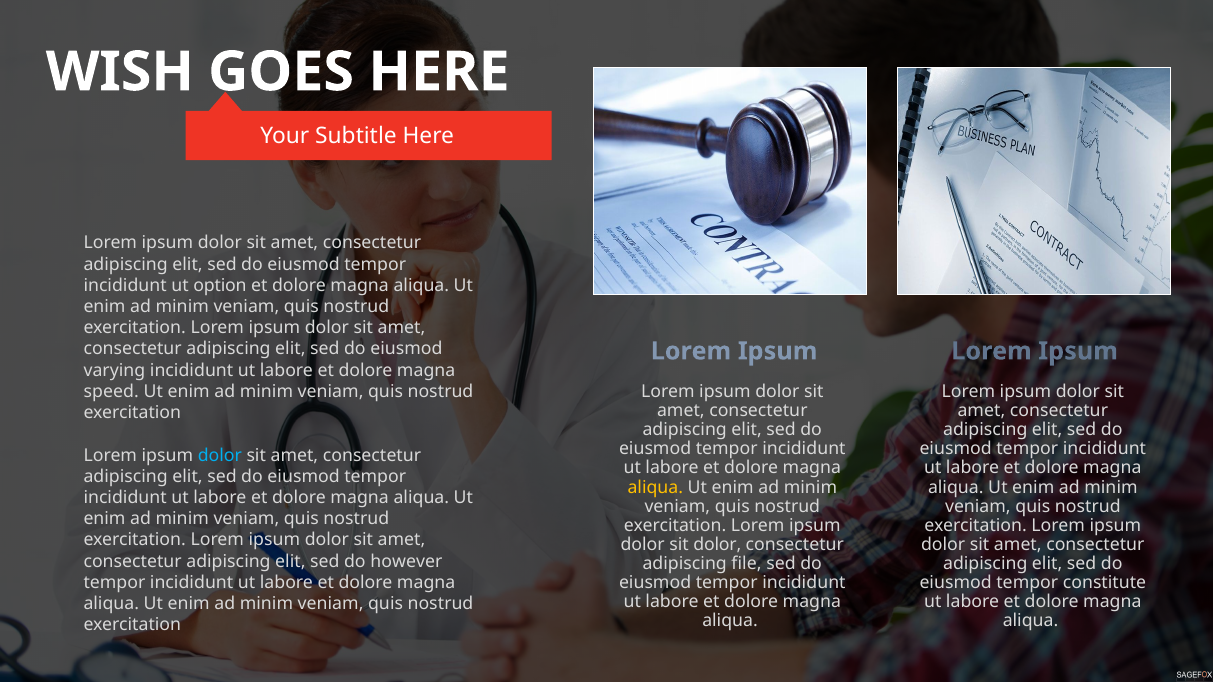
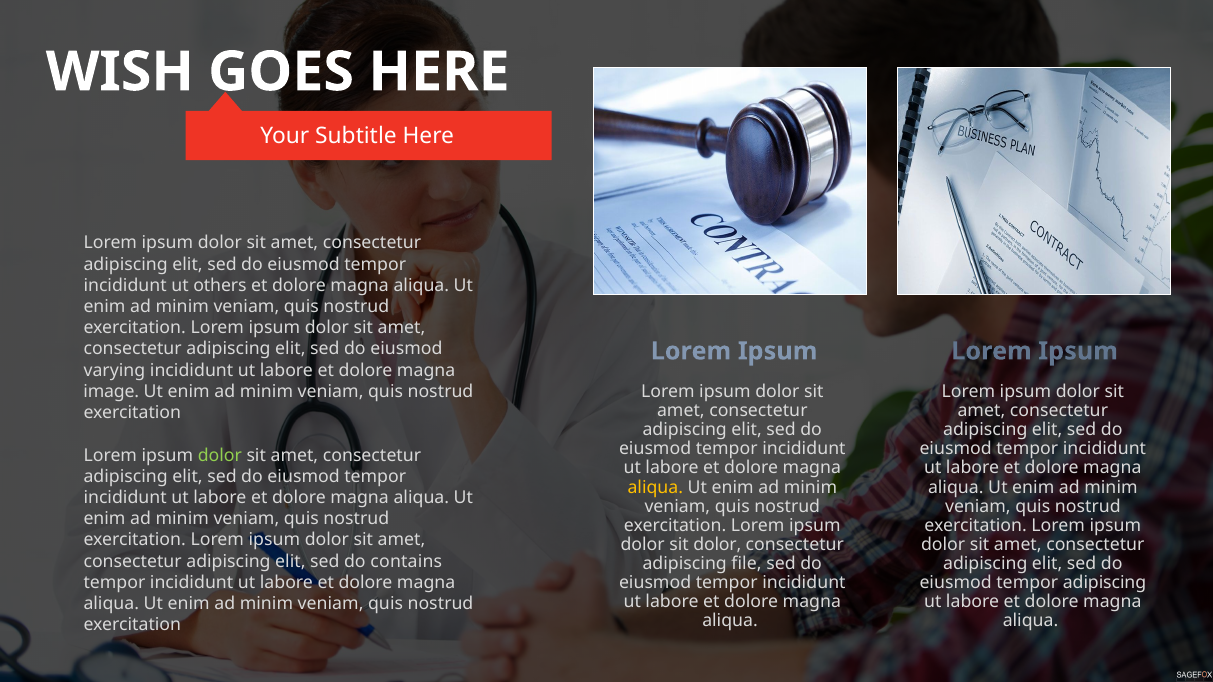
option: option -> others (220, 286)
speed: speed -> image (111, 392)
dolor colour: light blue -> light green (220, 455)
however: however -> contains (406, 562)
tempor constitute: constitute -> adipiscing (1105, 583)
